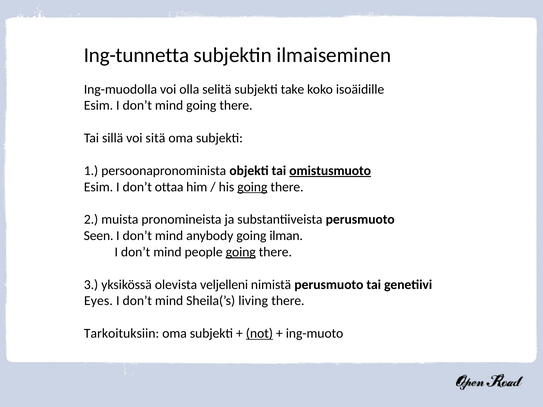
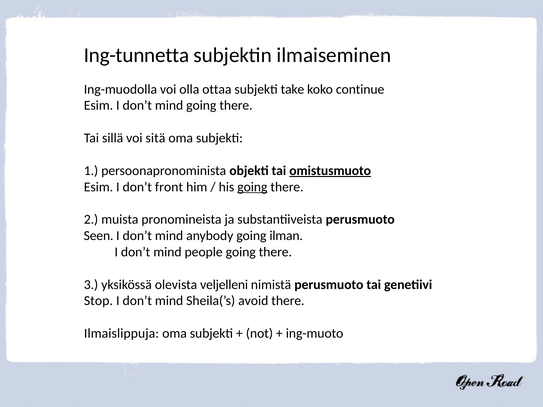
selitä: selitä -> ottaa (217, 89)
isoäidille: isoäidille -> continue (360, 89)
ottaa: ottaa -> front (169, 187)
going underline: present -> none (241, 252)
Eyes: Eyes -> Stop (98, 301)
living: living -> avoid (253, 301)
Tarkoituksiin: Tarkoituksiin -> Ilmaislippuja (121, 334)
not underline: present -> none (259, 334)
